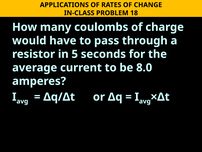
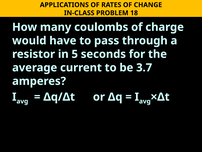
8.0: 8.0 -> 3.7 (144, 67)
